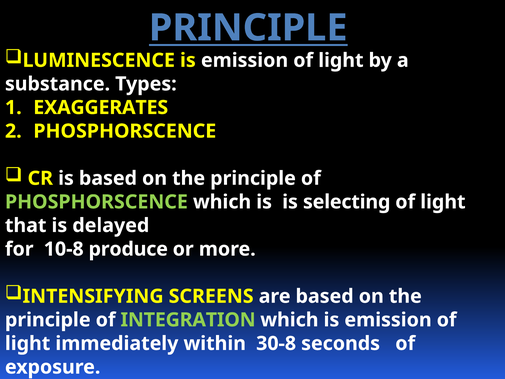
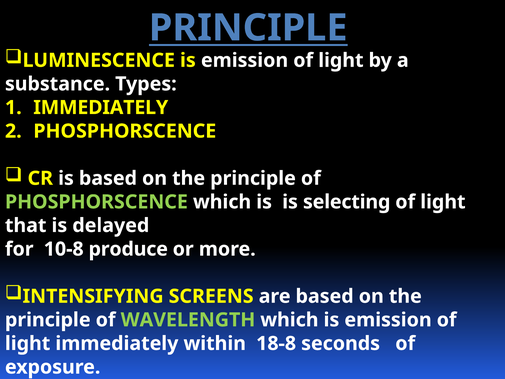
EXAGGERATES: EXAGGERATES -> IMMEDIATELY (101, 107)
INTEGRATION: INTEGRATION -> WAVELENGTH (188, 320)
30-8: 30-8 -> 18-8 (276, 343)
